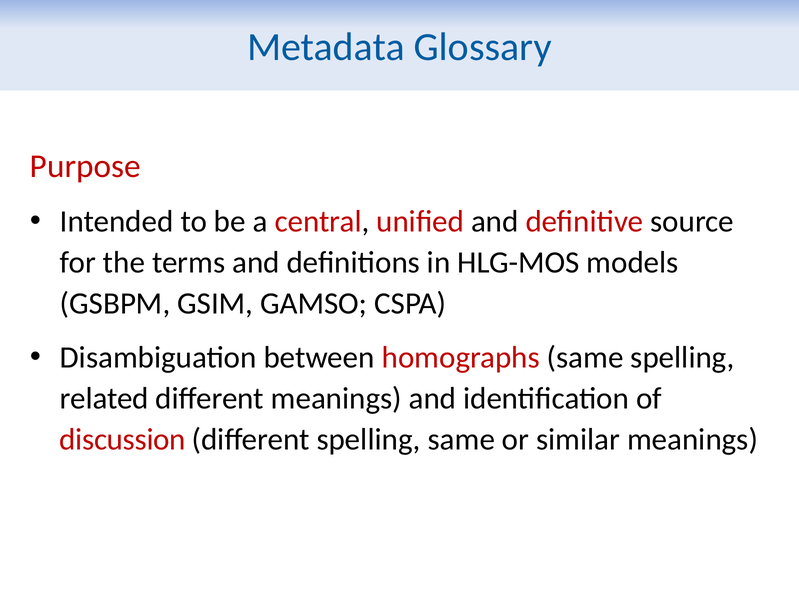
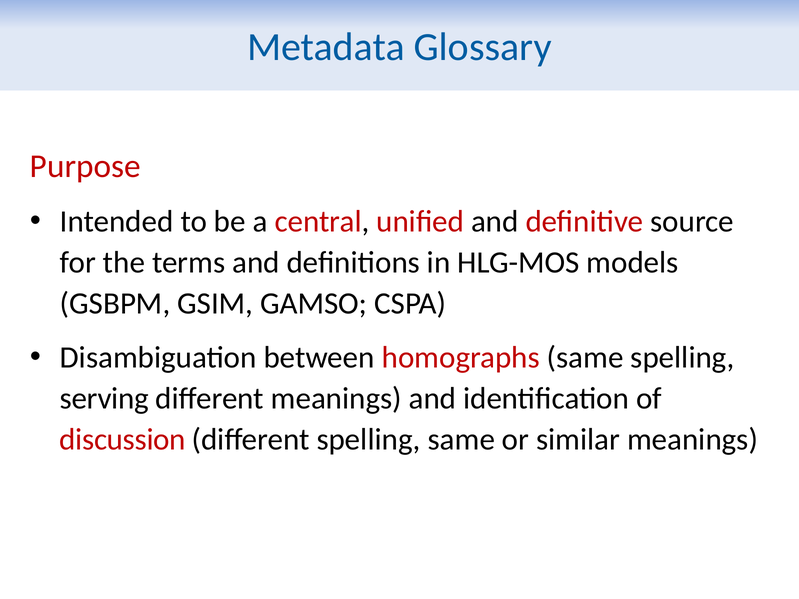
related: related -> serving (104, 399)
